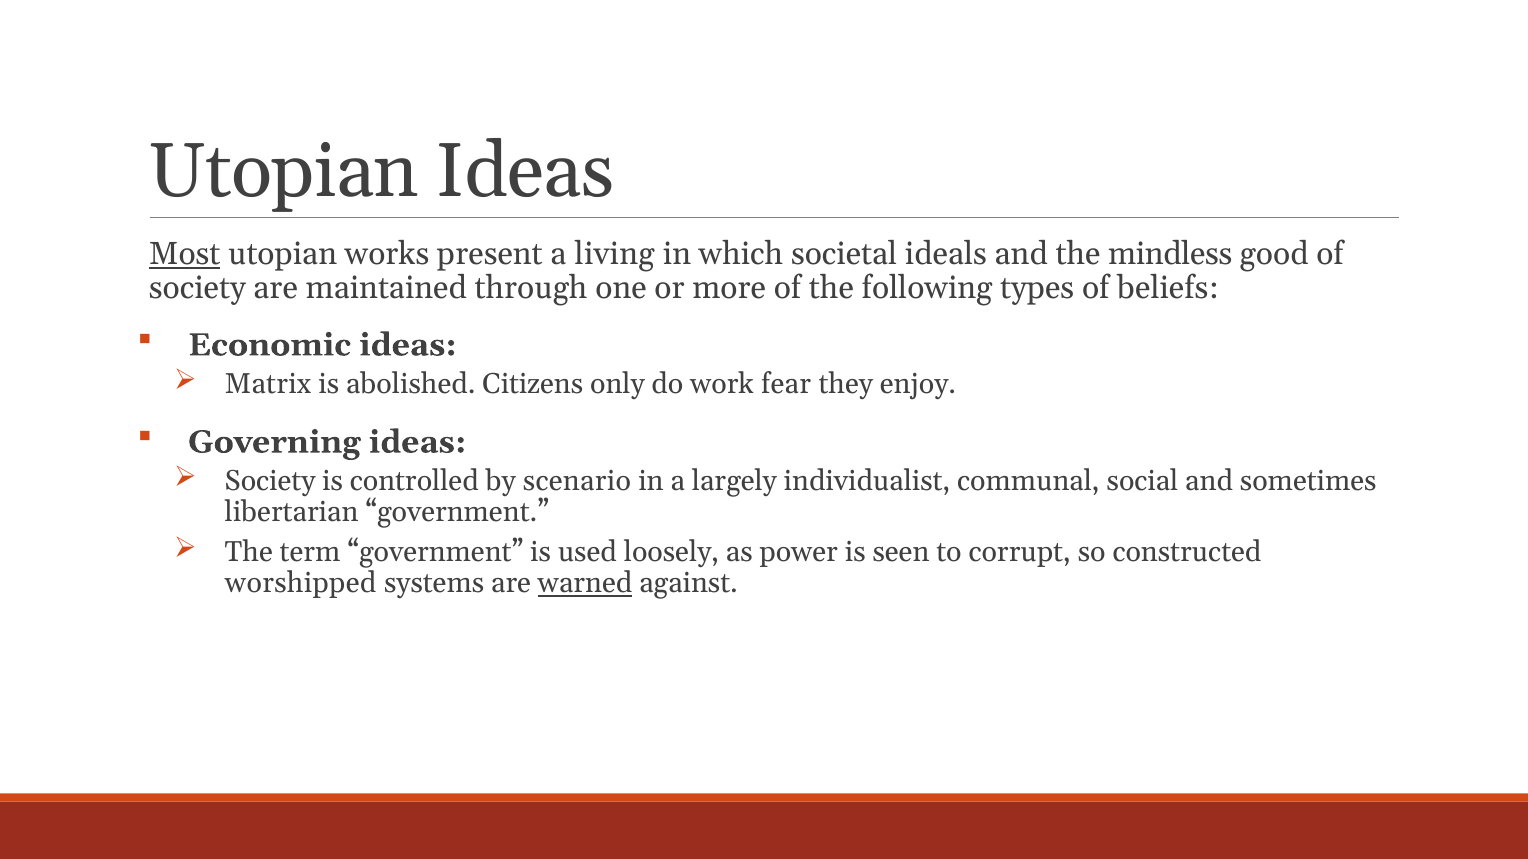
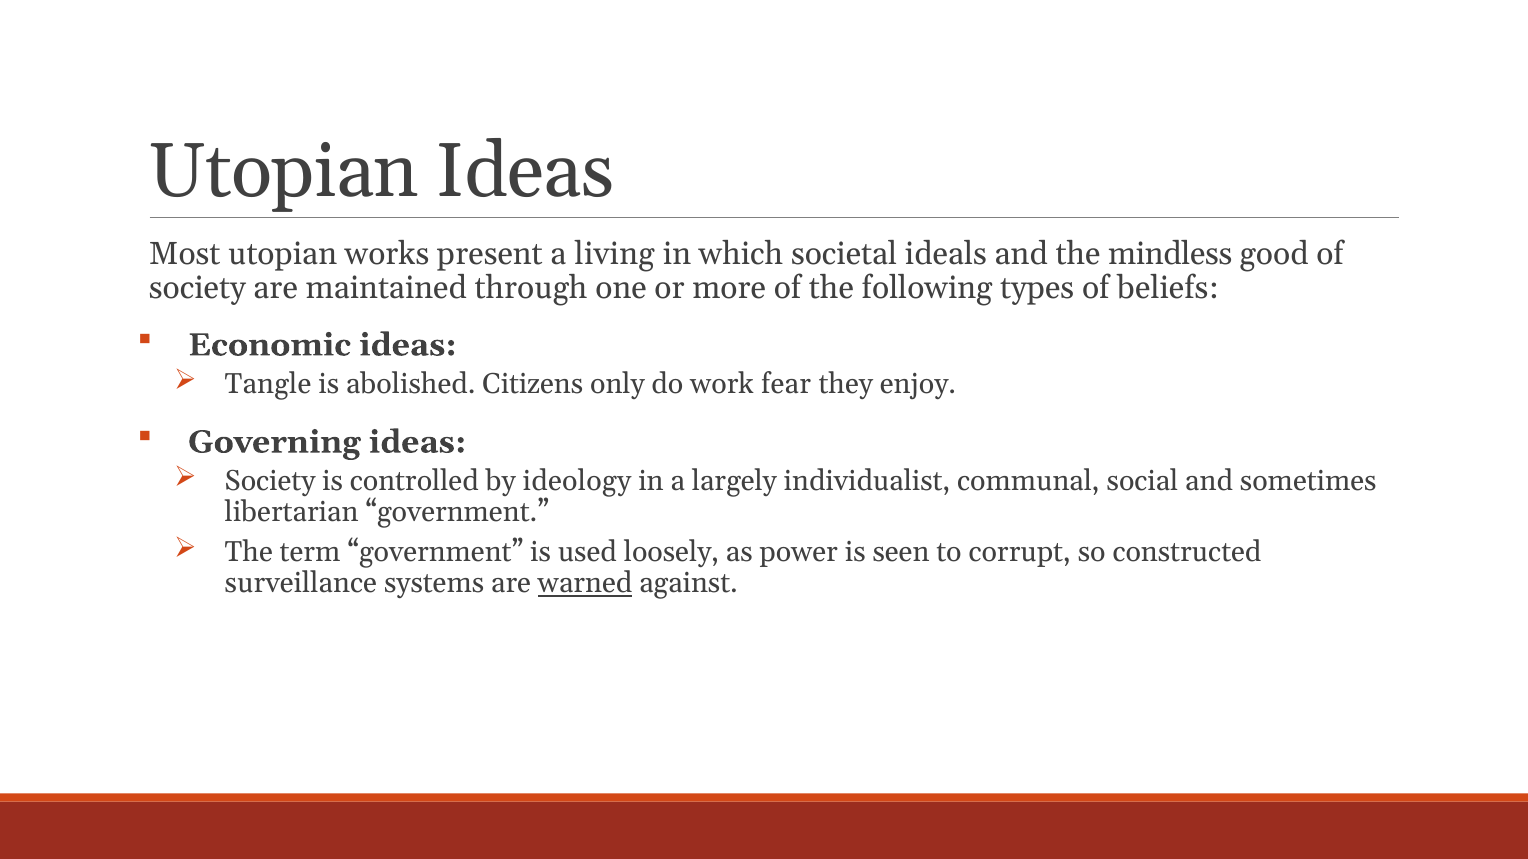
Most underline: present -> none (185, 254)
Matrix: Matrix -> Tangle (268, 384)
scenario: scenario -> ideology (577, 481)
worshipped: worshipped -> surveillance (301, 584)
